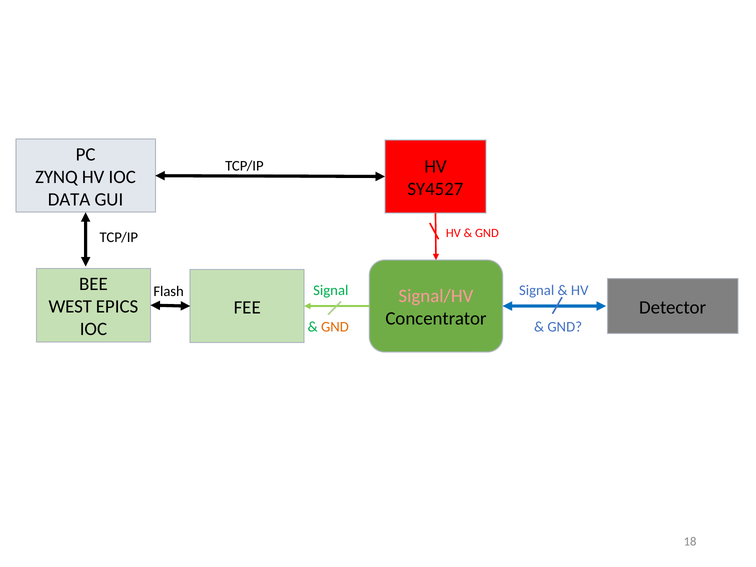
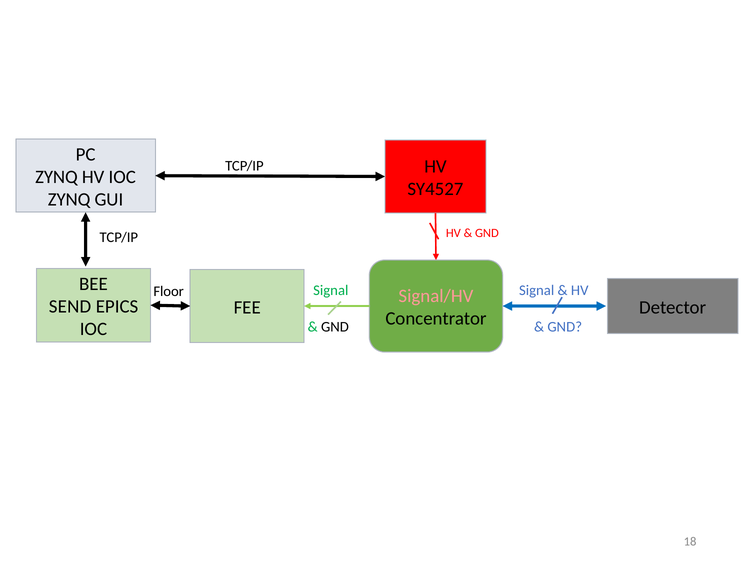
DATA: DATA -> ZYNQ (69, 200)
Flash: Flash -> Floor (169, 292)
WEST: WEST -> SEND (70, 307)
GND colour: orange -> black (335, 327)
